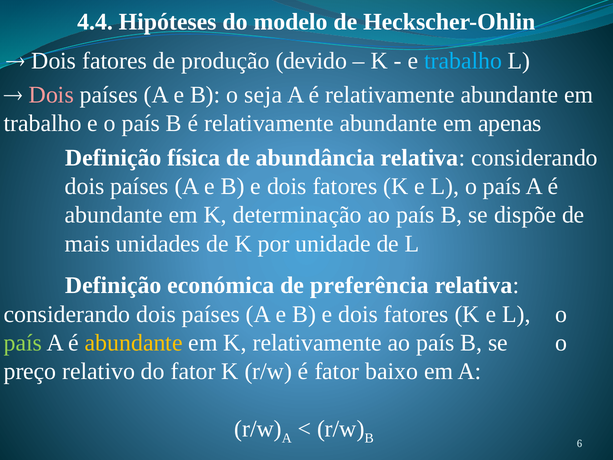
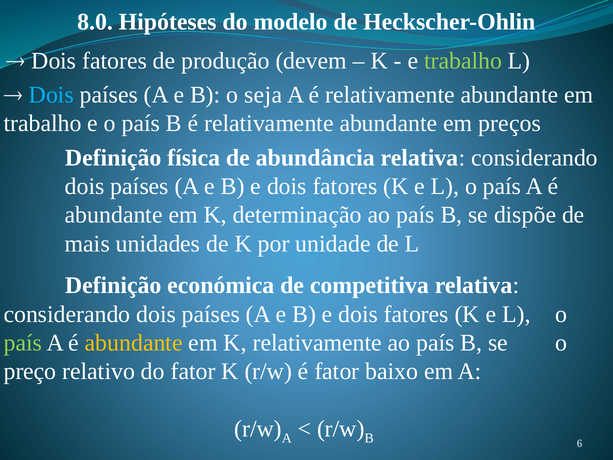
4.4: 4.4 -> 8.0 (95, 22)
devido: devido -> devem (311, 61)
trabalho colour: light blue -> light green (463, 61)
Dois colour: pink -> light blue (51, 95)
apenas: apenas -> preços (510, 123)
preferência: preferência -> competitiva (369, 285)
